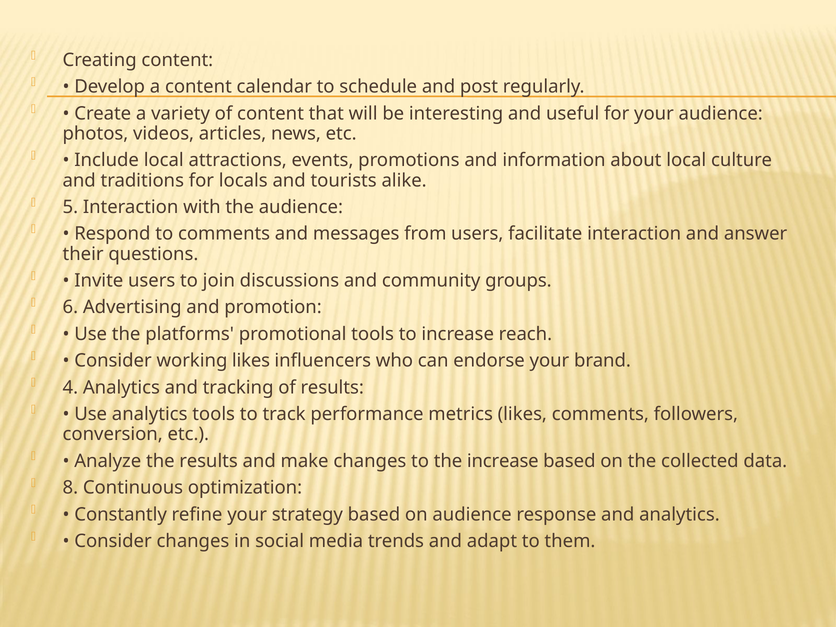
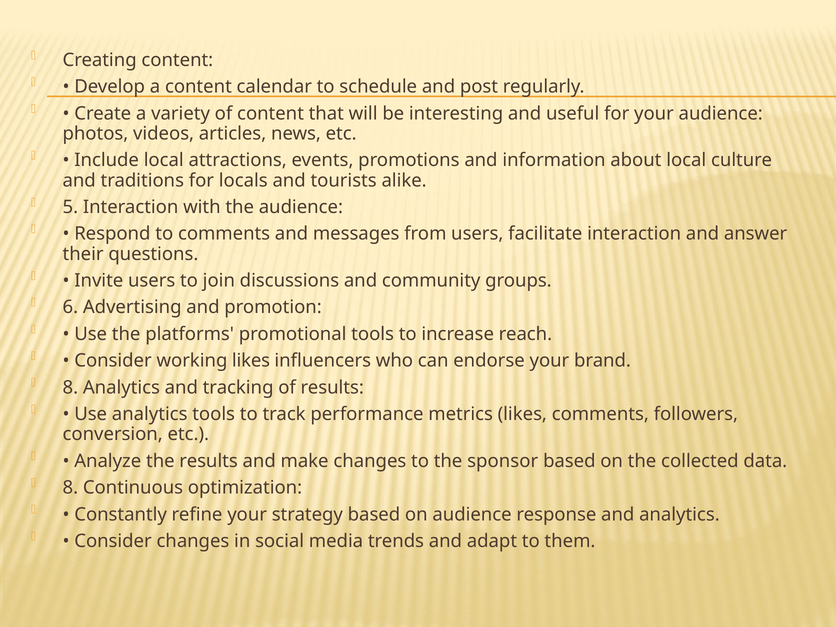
4: 4 -> 8 (70, 388)
the increase: increase -> sponsor (503, 461)
